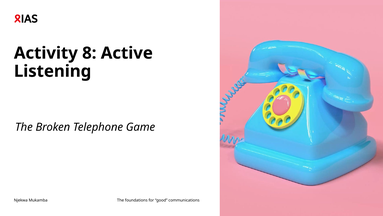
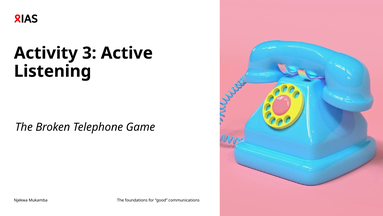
8: 8 -> 3 (89, 53)
